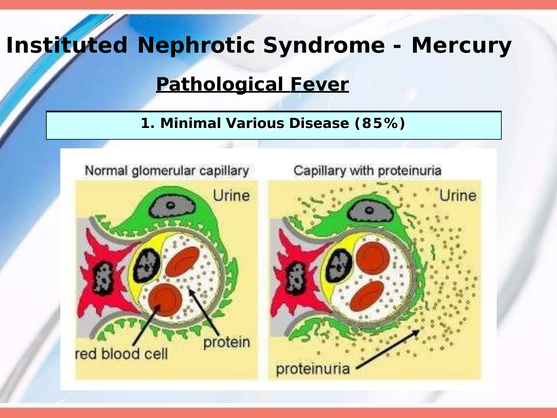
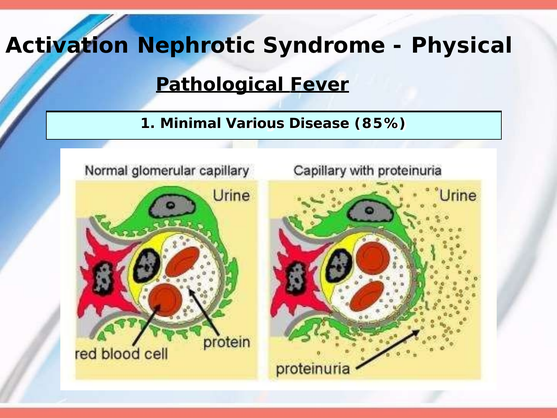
Instituted: Instituted -> Activation (67, 46)
Mercury: Mercury -> Physical (462, 46)
